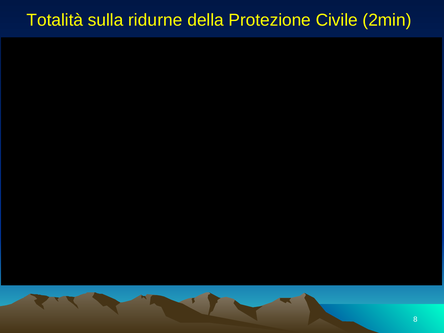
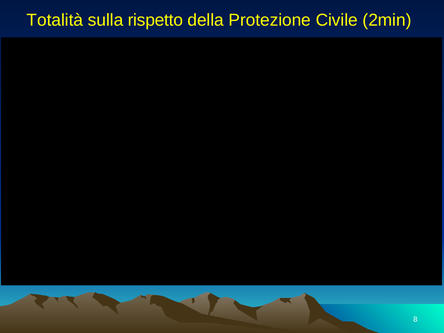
ridurne: ridurne -> rispetto (155, 20)
